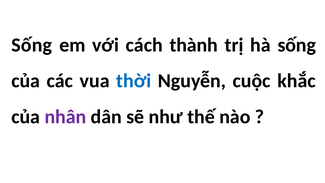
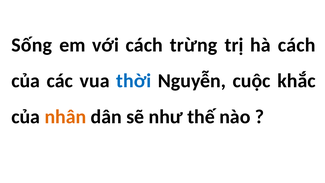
thành: thành -> trừng (194, 45)
hà sống: sống -> cách (297, 45)
nhân colour: purple -> orange (65, 117)
